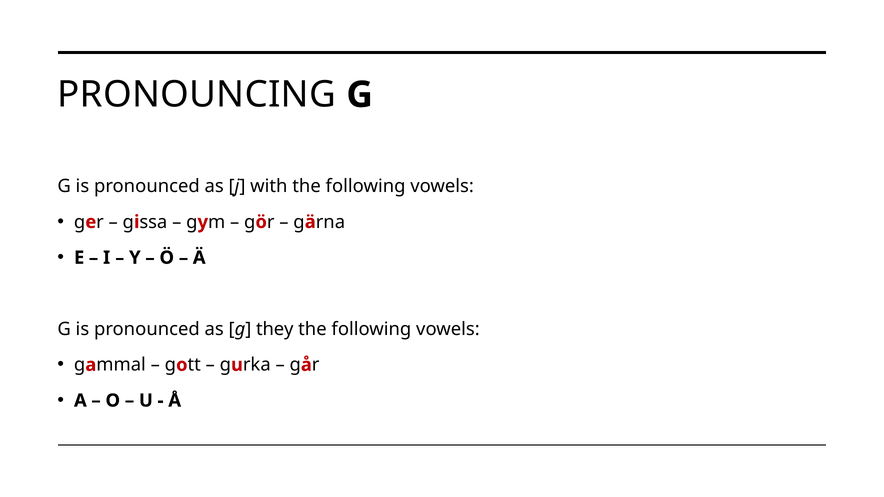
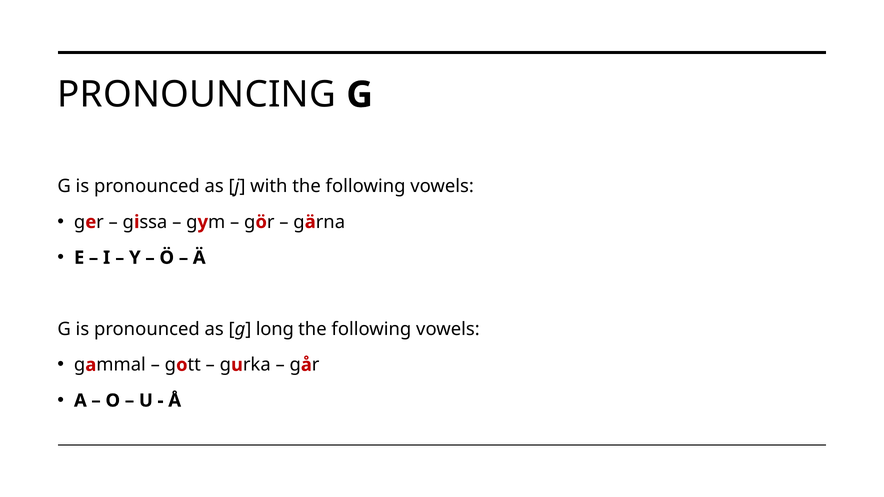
they: they -> long (275, 329)
